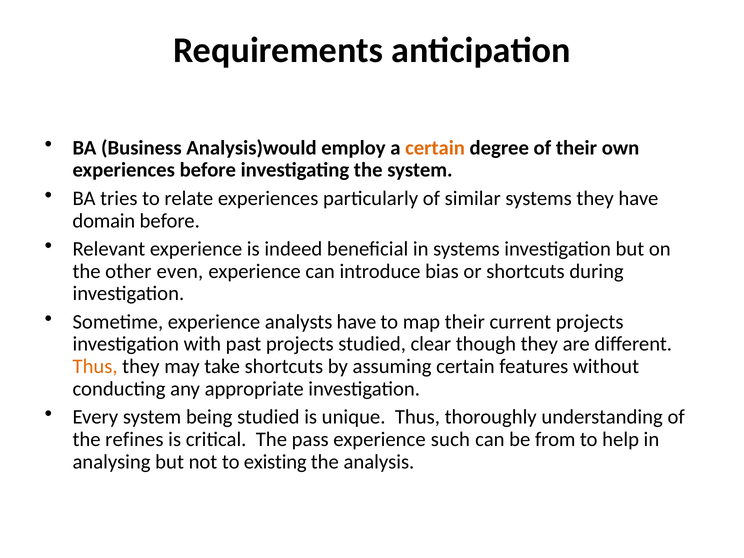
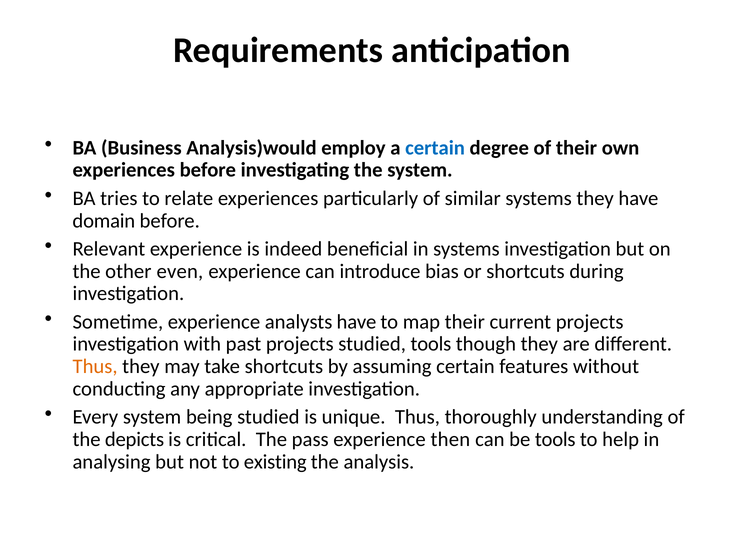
certain colour: orange -> blue (435, 148)
studied clear: clear -> tools (431, 344)
refines: refines -> depicts (135, 439)
such: such -> then (450, 439)
be from: from -> tools (555, 439)
